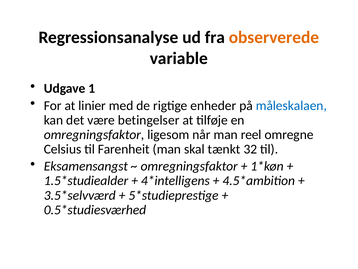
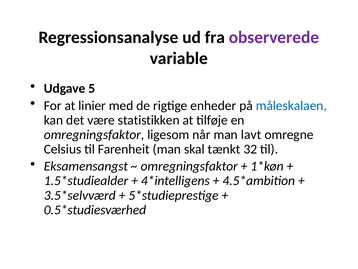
observerede colour: orange -> purple (274, 37)
1: 1 -> 5 (92, 88)
betingelser: betingelser -> statistikken (149, 120)
reel: reel -> lavt (251, 134)
